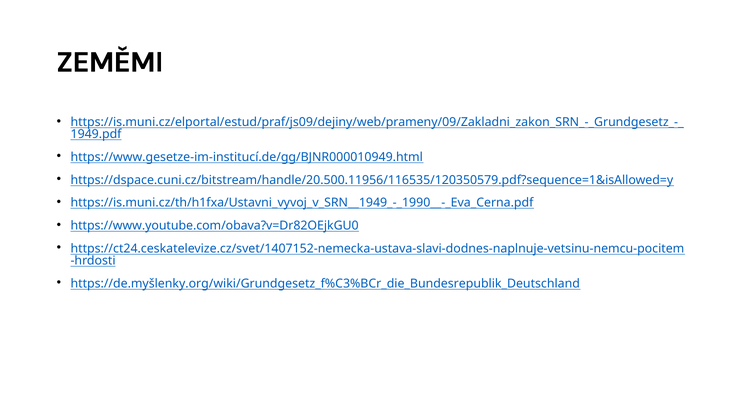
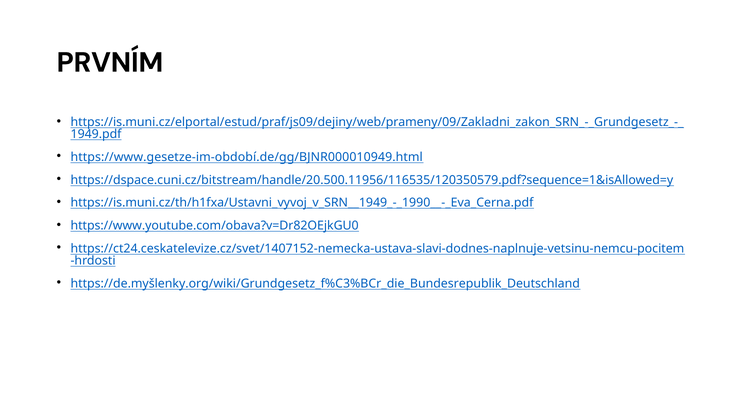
ZEMĚMI: ZEMĚMI -> PRVNÍM (110, 62)
https://www.gesetze-im-institucí.de/gg/BJNR000010949.html: https://www.gesetze-im-institucí.de/gg/BJNR000010949.html -> https://www.gesetze-im-období.de/gg/BJNR000010949.html (247, 157)
